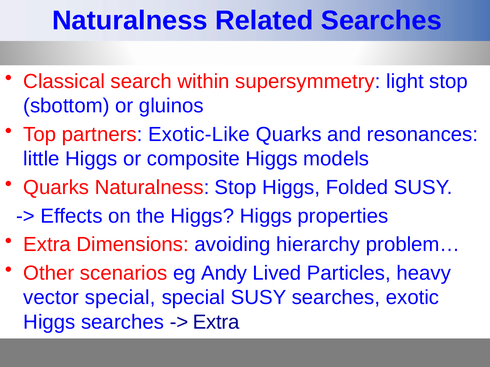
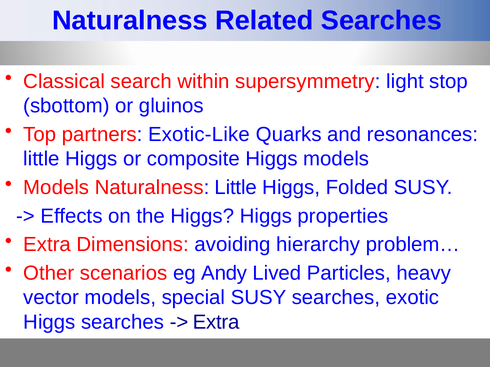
Quarks: Quarks -> Models (56, 188)
Naturalness Stop: Stop -> Little (236, 188)
vector special: special -> models (120, 298)
